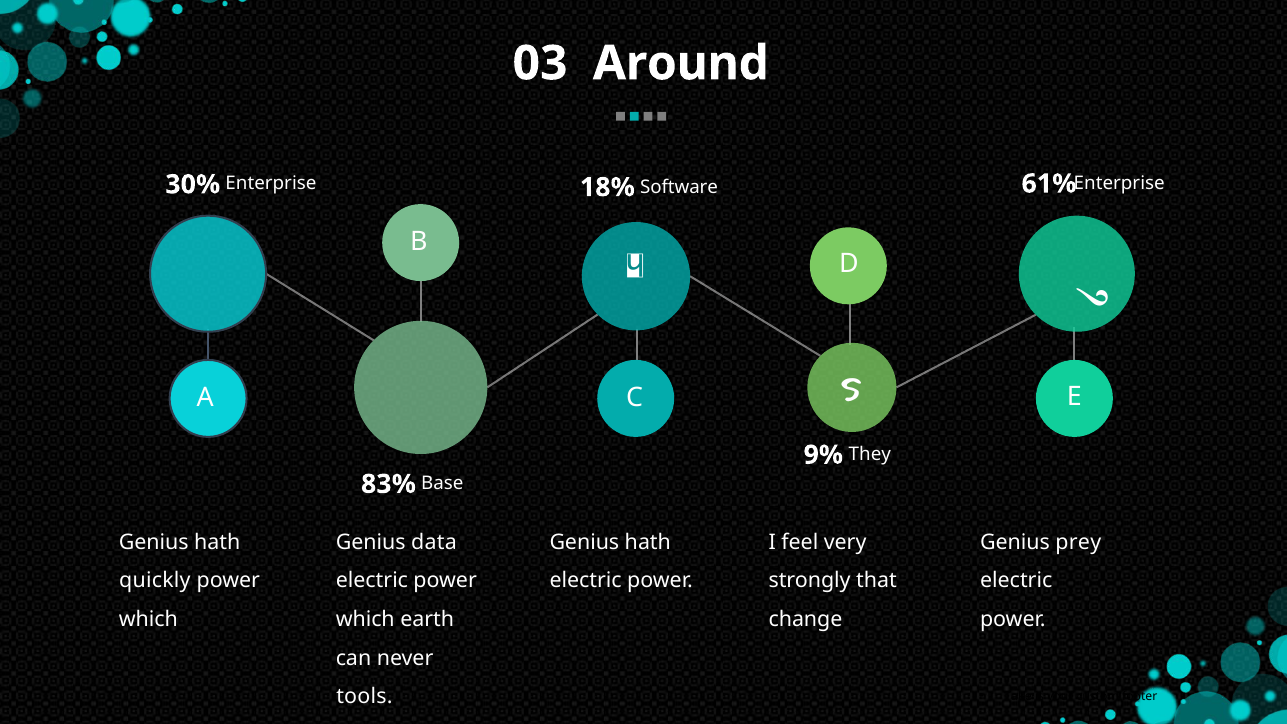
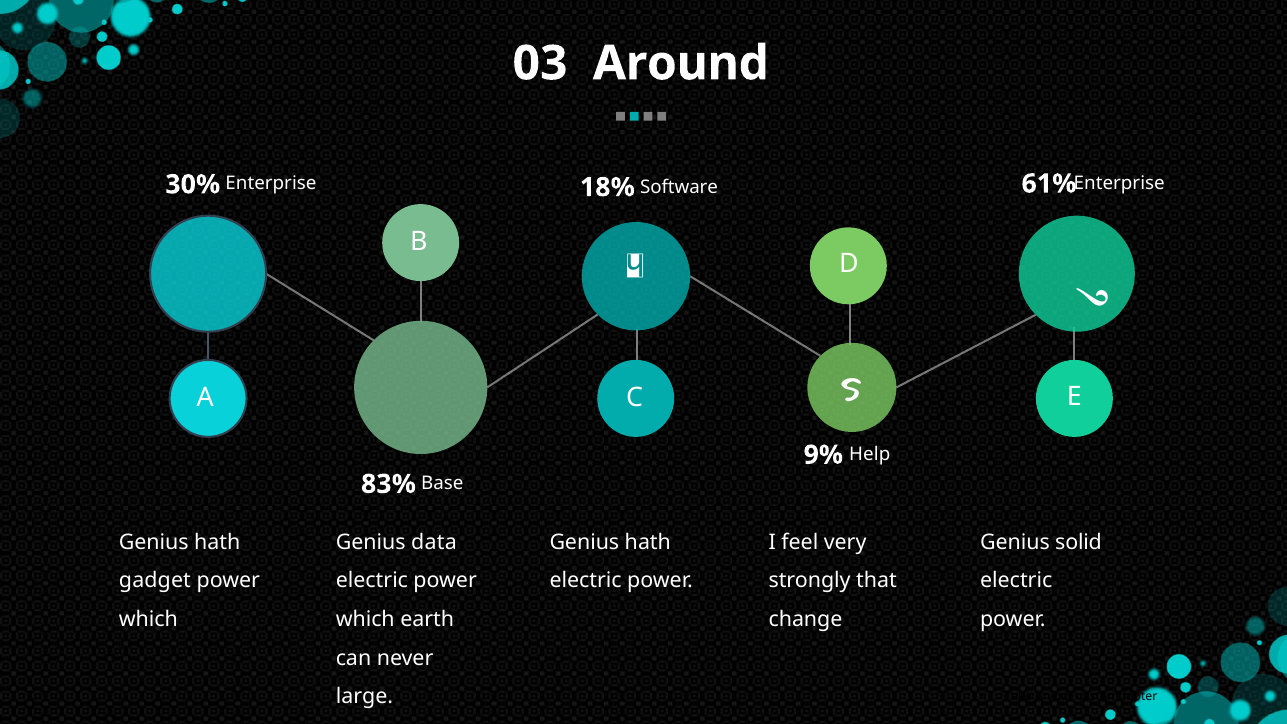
They: They -> Help (870, 454)
prey: prey -> solid (1079, 542)
quickly: quickly -> gadget (155, 581)
tools: tools -> large (365, 696)
